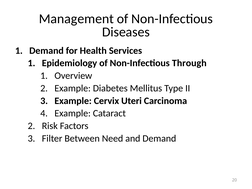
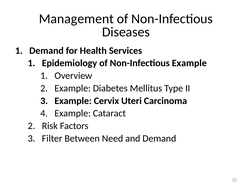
Non-Infectious Through: Through -> Example (189, 63)
